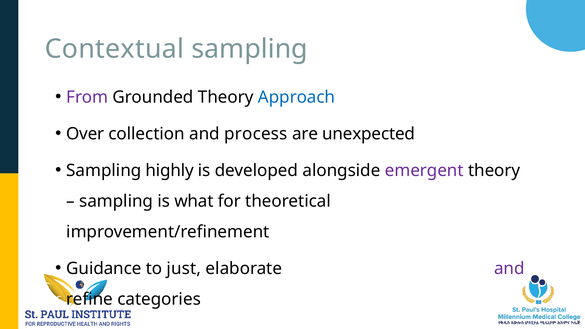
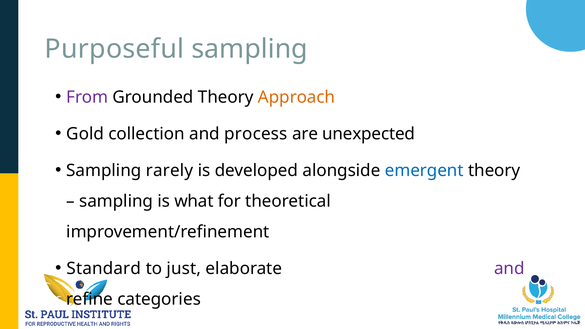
Contextual: Contextual -> Purposeful (114, 49)
Approach colour: blue -> orange (297, 97)
Over: Over -> Gold (85, 134)
highly: highly -> rarely (170, 171)
emergent colour: purple -> blue (424, 171)
Guidance: Guidance -> Standard (104, 269)
